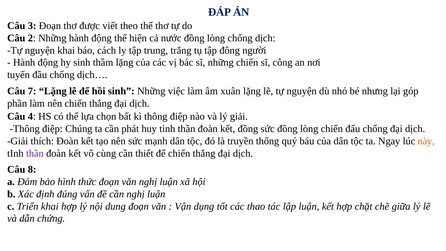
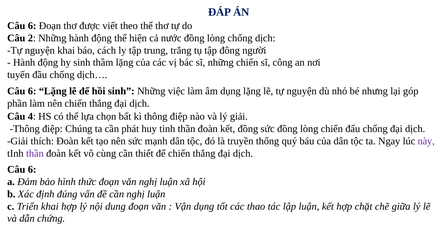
3: 3 -> 6 (32, 26)
7: 7 -> 6 (32, 91)
âm xuân: xuân -> dụng (230, 91)
này colour: orange -> purple (426, 141)
8: 8 -> 6 (32, 169)
